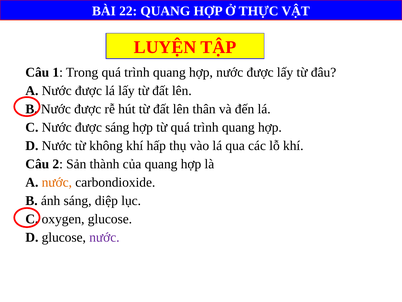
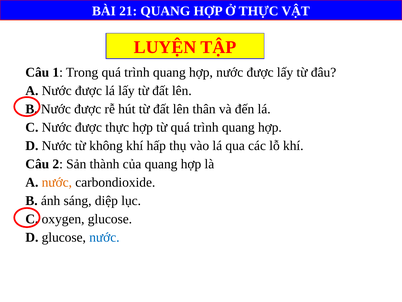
22: 22 -> 21 (128, 11)
được sáng: sáng -> thực (117, 127)
nước colour: purple -> blue (104, 237)
